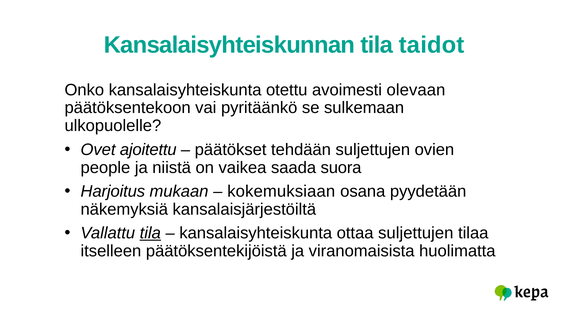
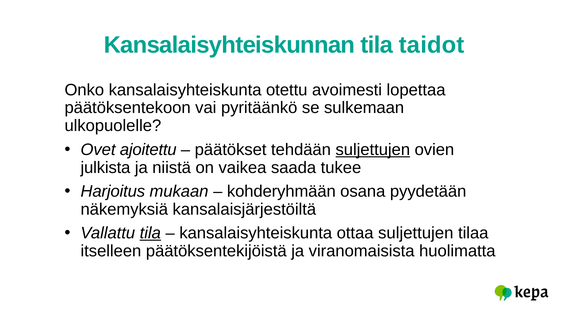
olevaan: olevaan -> lopettaa (416, 90)
suljettujen underline: none -> present (373, 150)
people: people -> julkista (105, 168)
suora: suora -> tukee (341, 168)
kokemuksiaan: kokemuksiaan -> kohderyhmään (281, 191)
